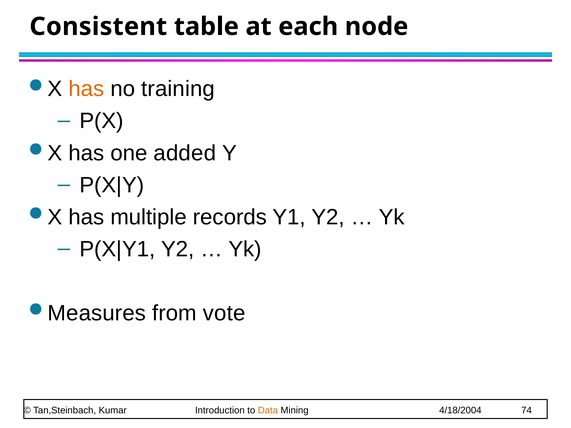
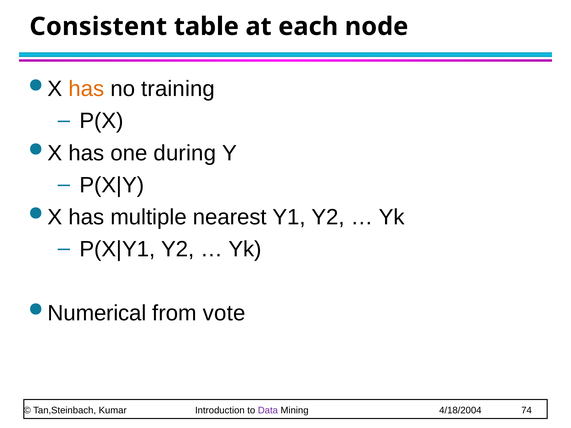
added: added -> during (185, 153)
records: records -> nearest (230, 217)
Measures: Measures -> Numerical (97, 313)
Data colour: orange -> purple (268, 410)
